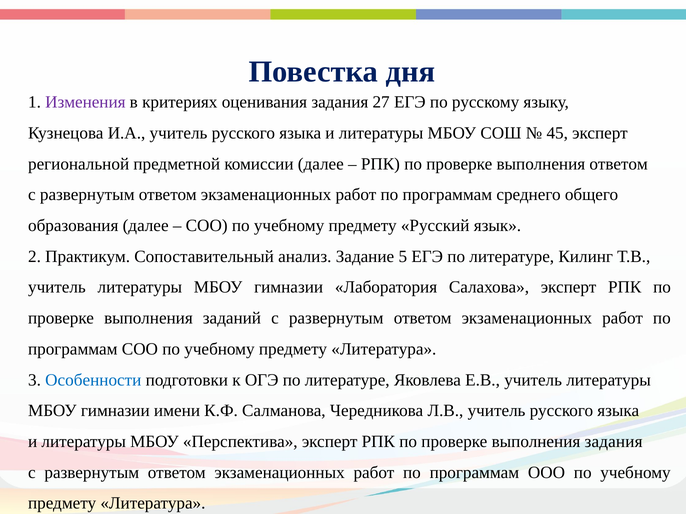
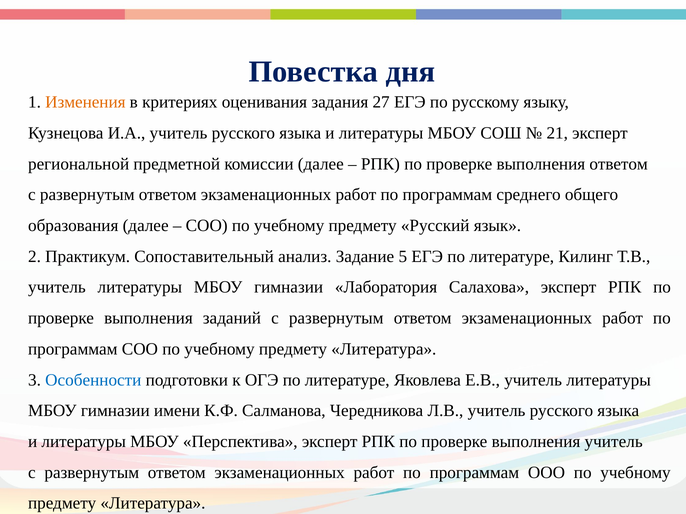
Изменения colour: purple -> orange (85, 102)
45: 45 -> 21 (557, 133)
выполнения задания: задания -> учитель (614, 442)
